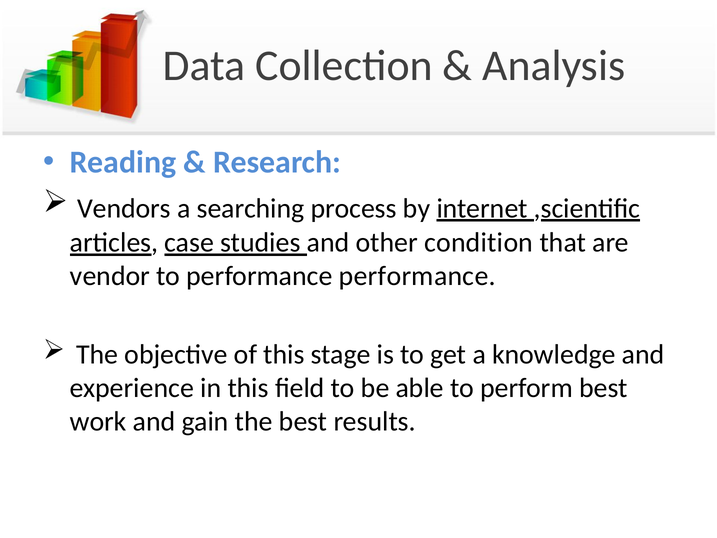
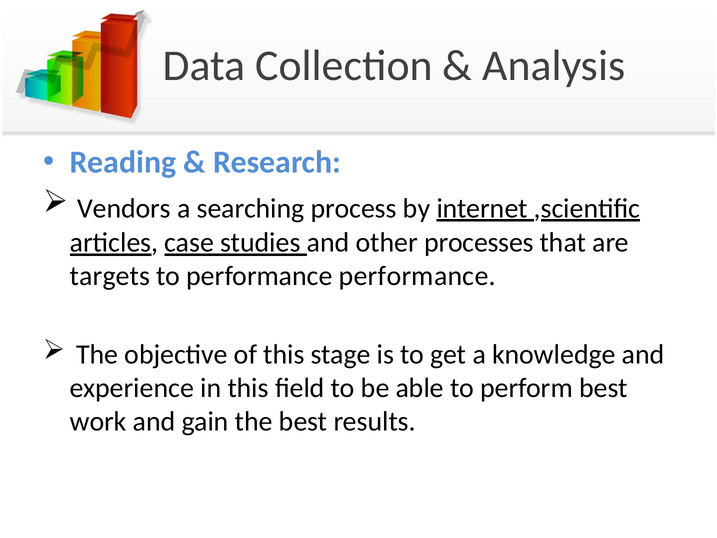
condition: condition -> processes (479, 243)
vendor: vendor -> targets (110, 276)
